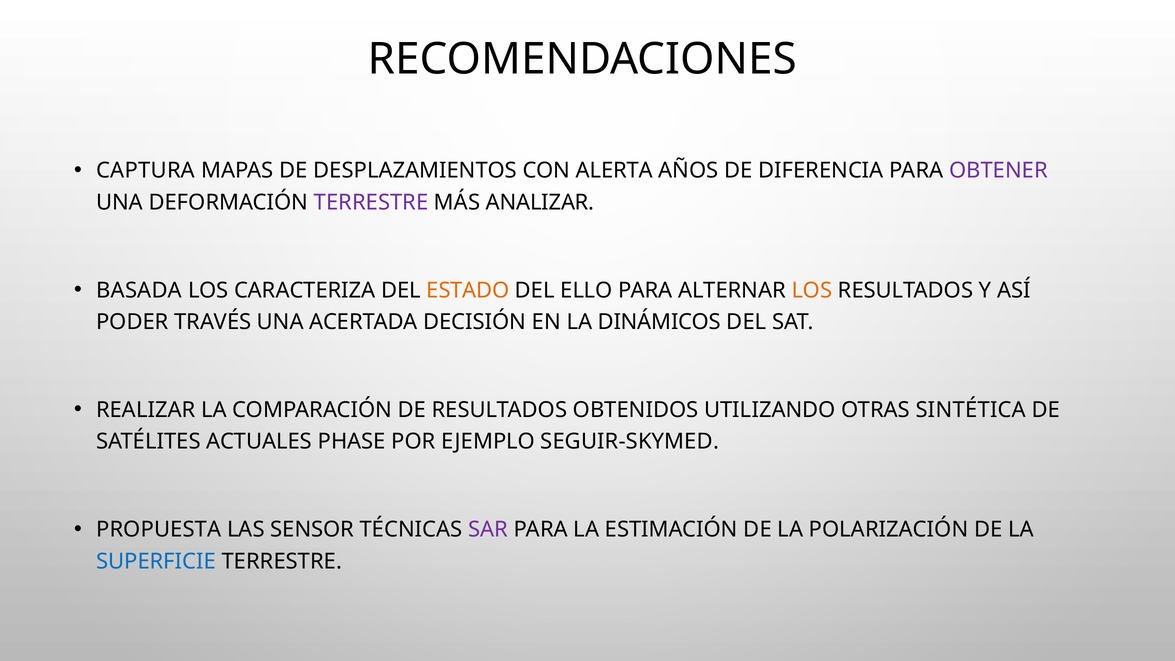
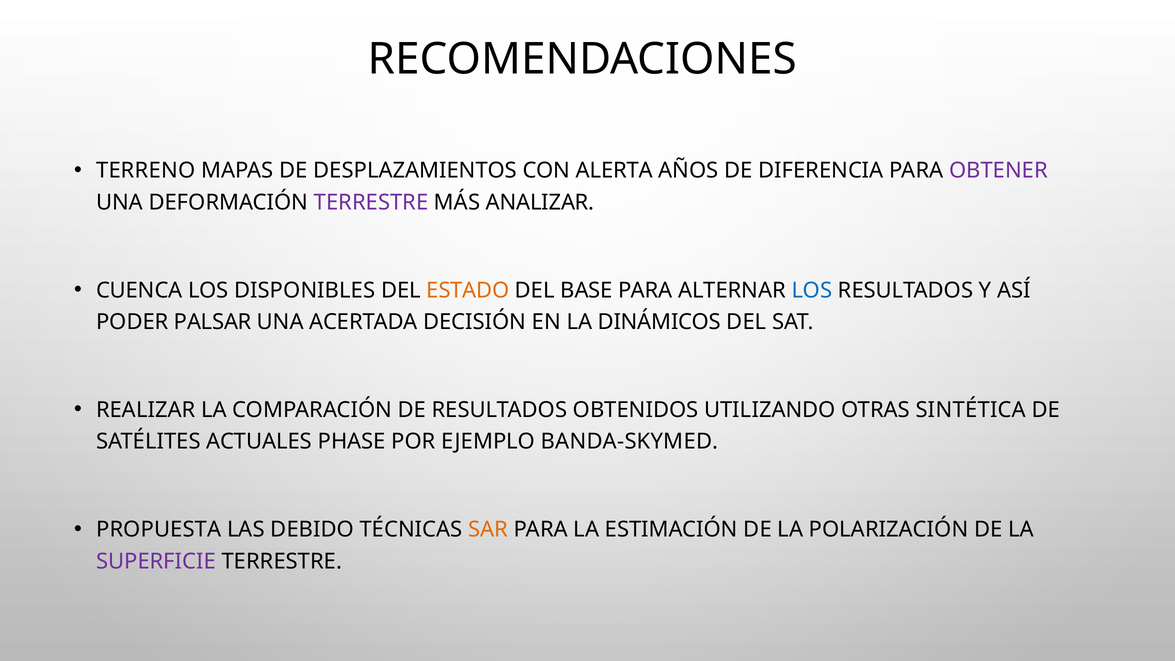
CAPTURA: CAPTURA -> TERRENO (146, 171)
BASADA: BASADA -> CUENCA (139, 290)
CARACTERIZA: CARACTERIZA -> DISPONIBLES (305, 290)
ELLO: ELLO -> BASE (587, 290)
LOS colour: orange -> blue (812, 290)
TRAVÉS: TRAVÉS -> PALSAR (213, 322)
SEGUIR-SKYMED: SEGUIR-SKYMED -> BANDA-SKYMED (630, 442)
SENSOR: SENSOR -> DEBIDO (312, 529)
SAR colour: purple -> orange (488, 529)
SUPERFICIE colour: blue -> purple (156, 561)
